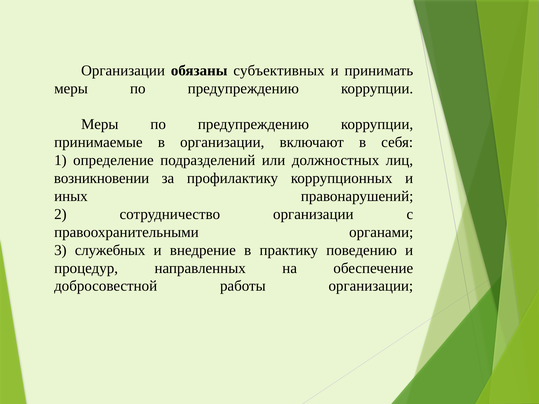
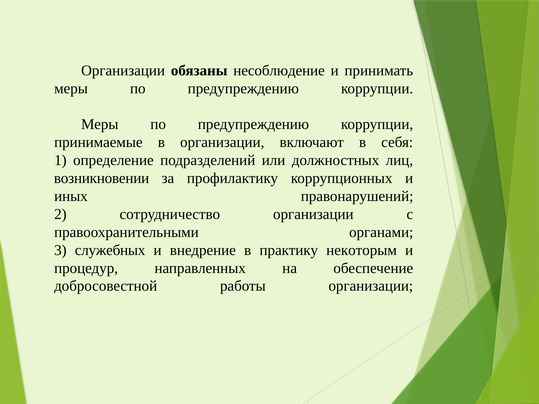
субъективных: субъективных -> несоблюдение (279, 71)
поведению: поведению -> некоторым (362, 250)
